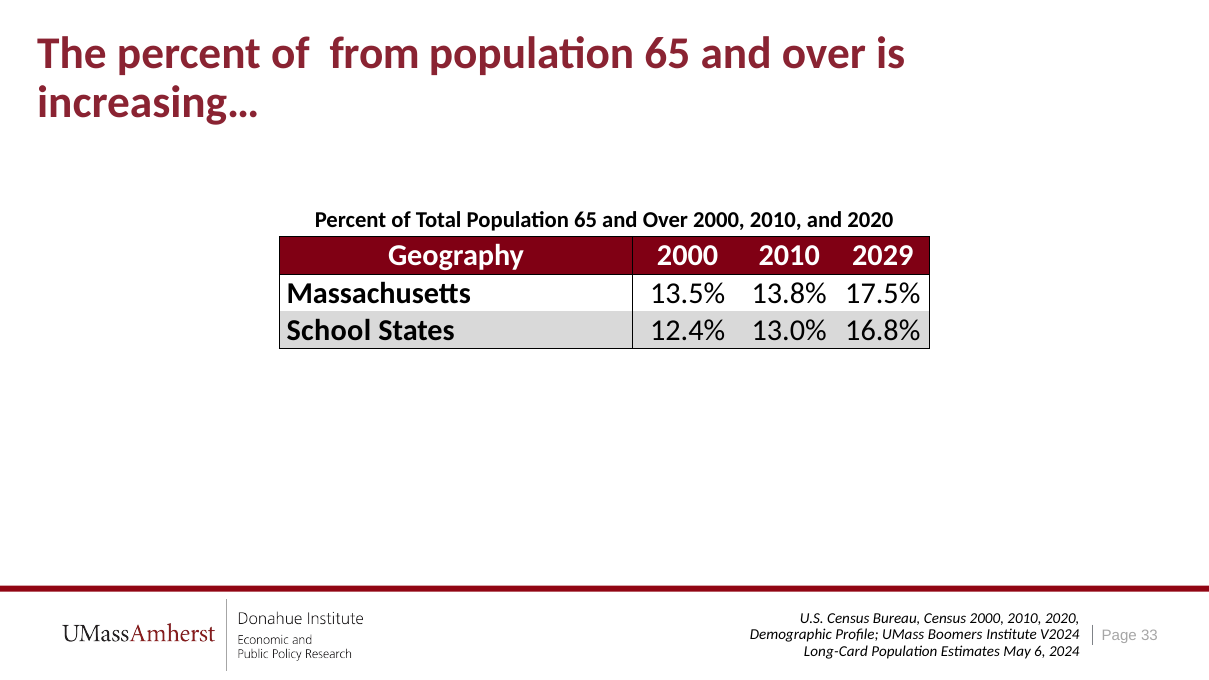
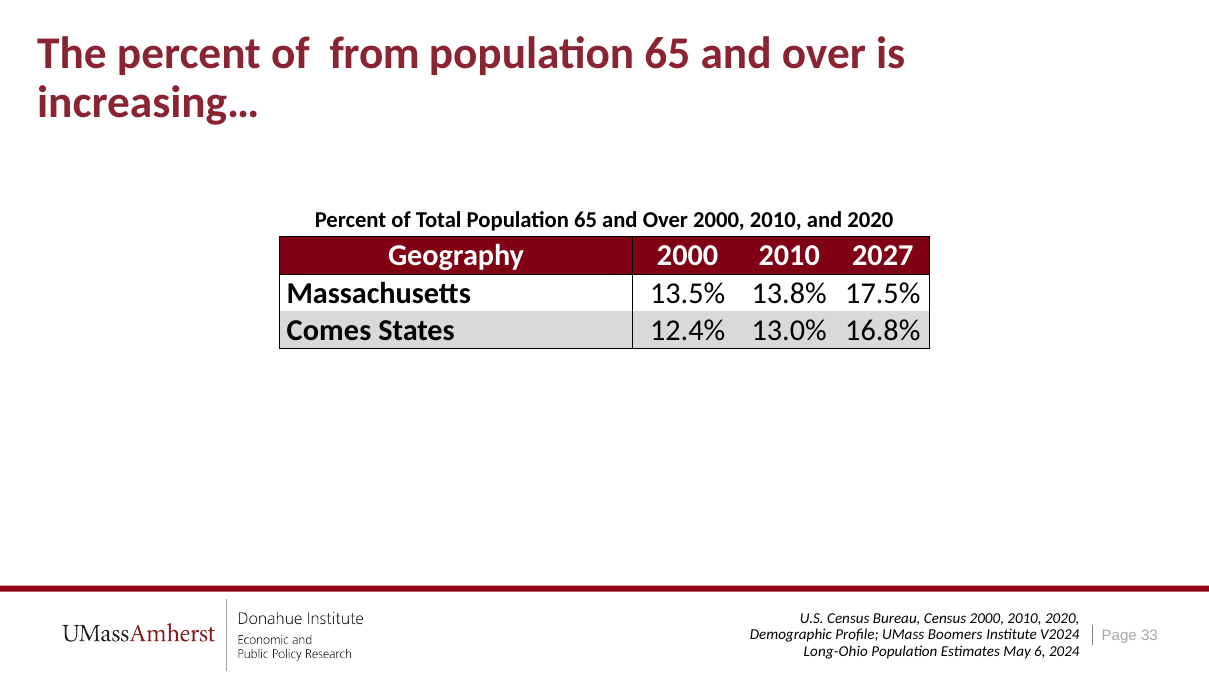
2029: 2029 -> 2027 (883, 256)
School: School -> Comes (329, 331)
Long-Card: Long-Card -> Long-Ohio (836, 651)
